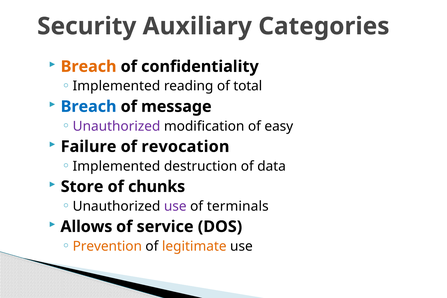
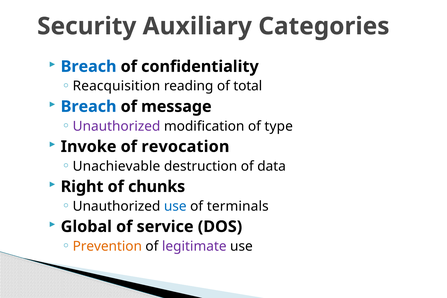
Breach colour: orange -> blue (89, 67)
Implemented: Implemented -> Reacquisition (116, 86)
easy: easy -> type (279, 126)
Failure: Failure -> Invoke (89, 147)
Implemented: Implemented -> Unachievable (116, 166)
Store: Store -> Right (82, 187)
use colour: purple -> blue (175, 206)
Allows: Allows -> Global (86, 227)
legitimate colour: orange -> purple (194, 246)
